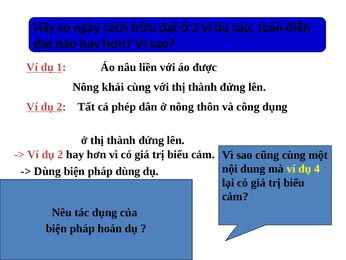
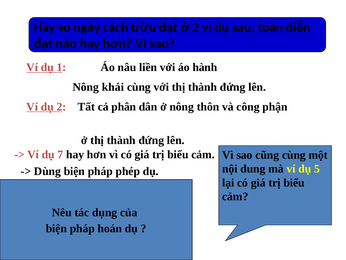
được: được -> hành (205, 67)
phép: phép -> phân (124, 106)
công dụng: dụng -> phận (275, 106)
2: 2 -> 7 (60, 154)
4: 4 -> 5 (317, 169)
pháp dùng: dùng -> phép (128, 171)
